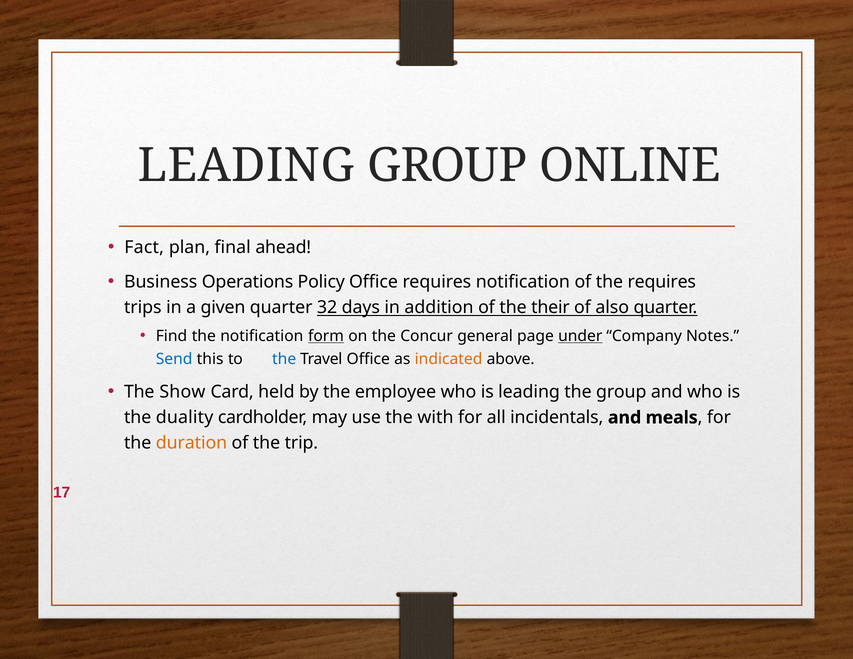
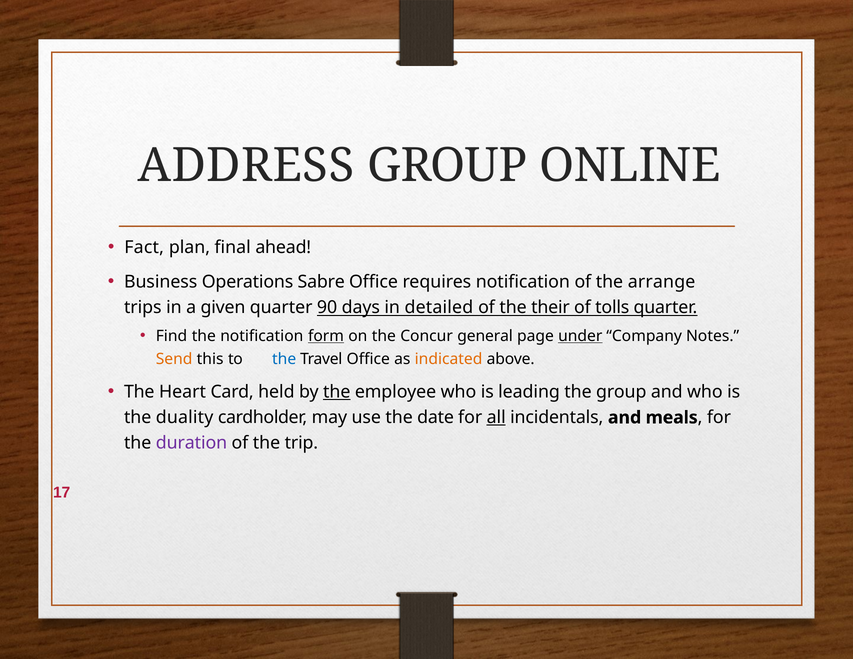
LEADING: LEADING -> ADDRESS (246, 166)
Policy: Policy -> Sabre (321, 282)
the requires: requires -> arrange (662, 282)
32: 32 -> 90 (327, 307)
addition: addition -> detailed (439, 307)
also: also -> tolls (612, 307)
Send colour: blue -> orange (174, 359)
Show: Show -> Heart (183, 392)
the underline: none -> present (337, 392)
with: with -> date (436, 418)
all underline: none -> present (496, 418)
duration colour: orange -> purple (191, 443)
